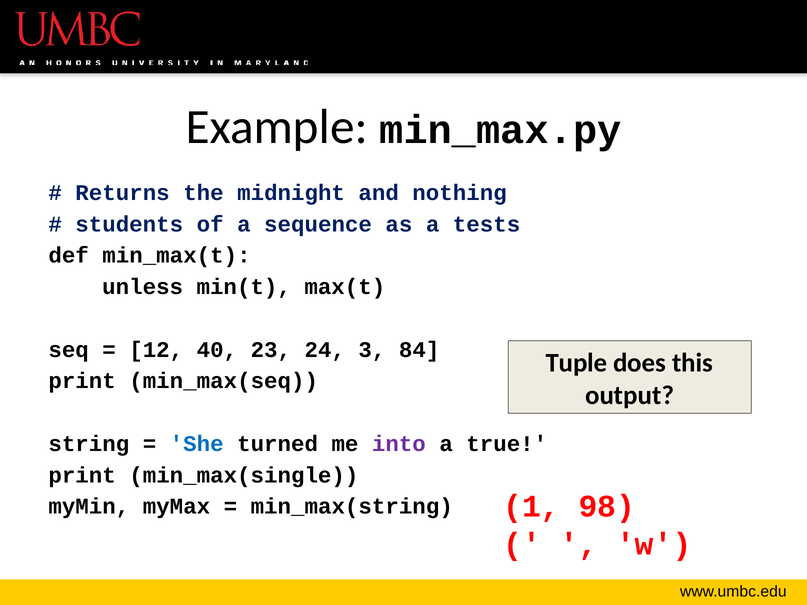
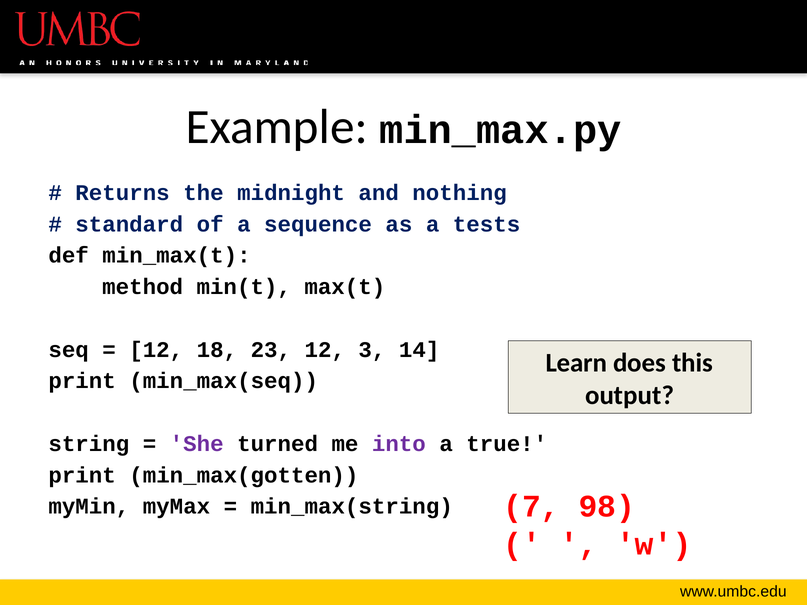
students: students -> standard (129, 224)
unless: unless -> method (143, 287)
40: 40 -> 18 (217, 350)
23 24: 24 -> 12 (325, 350)
84: 84 -> 14 (419, 350)
Tuple: Tuple -> Learn (576, 363)
She colour: blue -> purple (197, 444)
min_max(single: min_max(single -> min_max(gotten (244, 475)
1: 1 -> 7 (532, 507)
